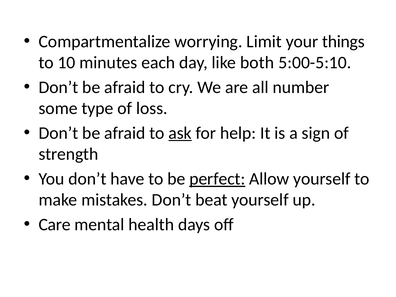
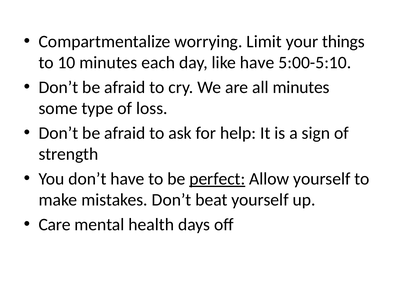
like both: both -> have (257, 63)
all number: number -> minutes (301, 87)
ask underline: present -> none (180, 133)
